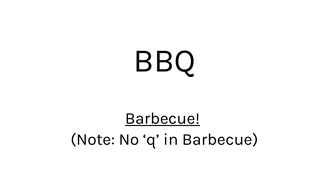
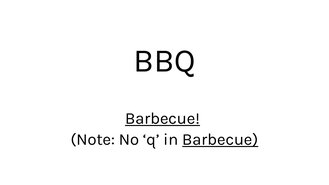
Barbecue underline: none -> present (220, 140)
